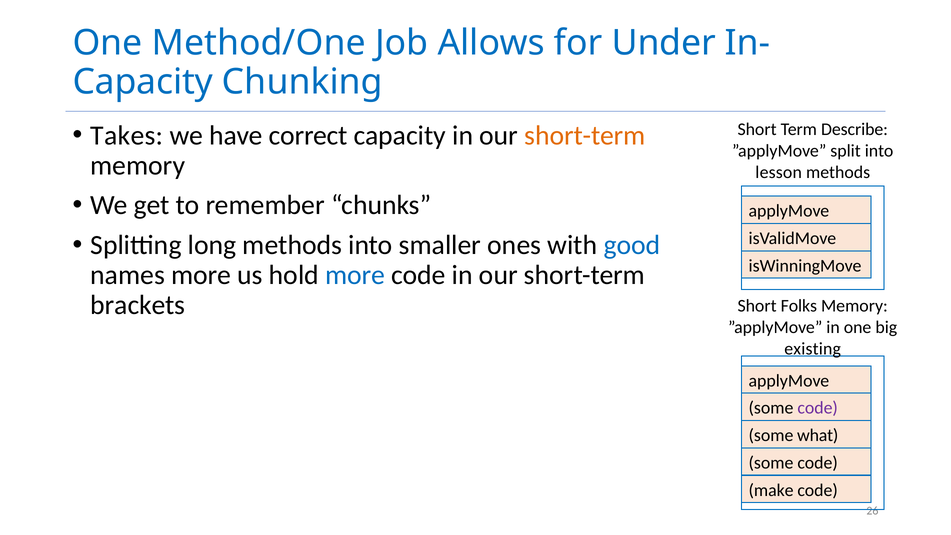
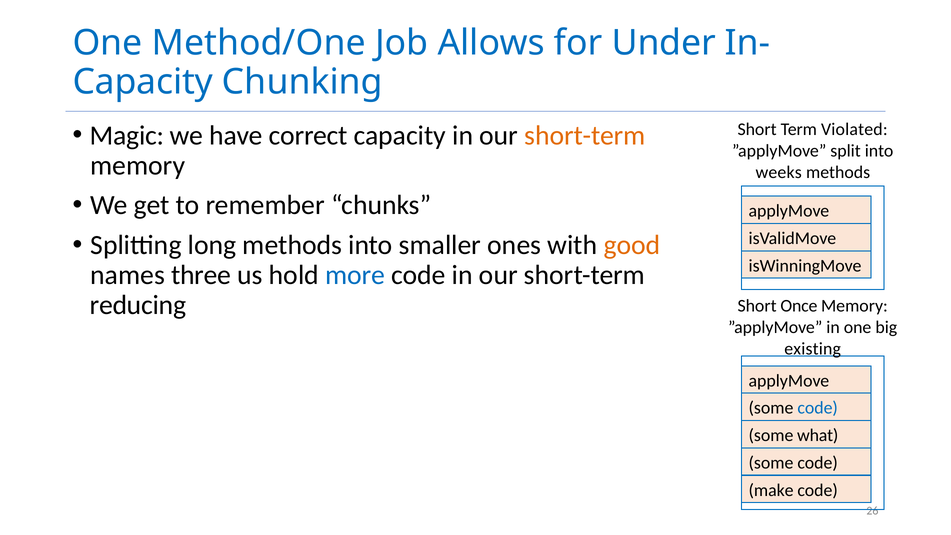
Takes: Takes -> Magic (127, 135)
Describe: Describe -> Violated (854, 129)
lesson: lesson -> weeks (779, 172)
good colour: blue -> orange (632, 245)
names more: more -> three (201, 275)
brackets: brackets -> reducing (138, 305)
Folks: Folks -> Once (799, 306)
code colour: purple -> blue (818, 408)
